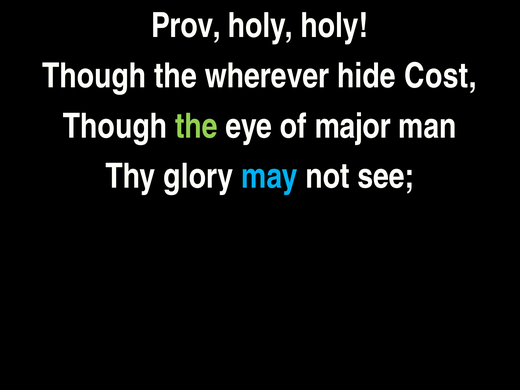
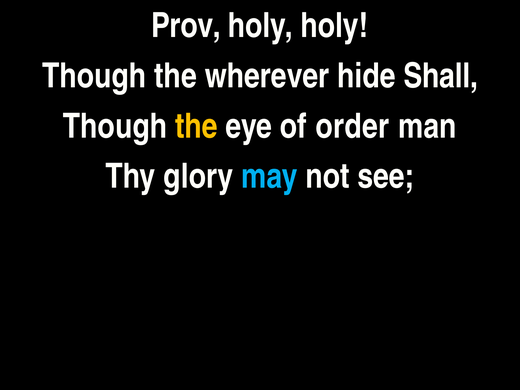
Cost: Cost -> Shall (441, 76)
the colour: light green -> yellow (196, 126)
major: major -> order (352, 126)
